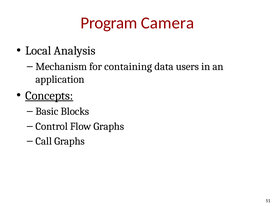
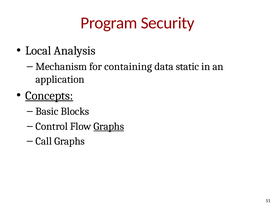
Camera: Camera -> Security (168, 23)
users: users -> static (187, 67)
Graphs underline: none -> present (109, 126)
